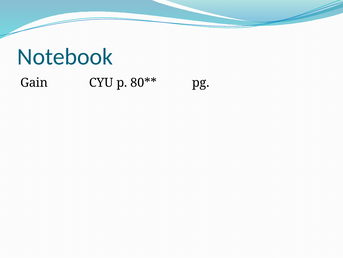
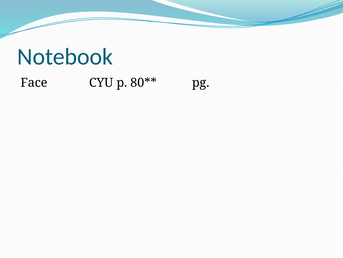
Gain: Gain -> Face (34, 83)
